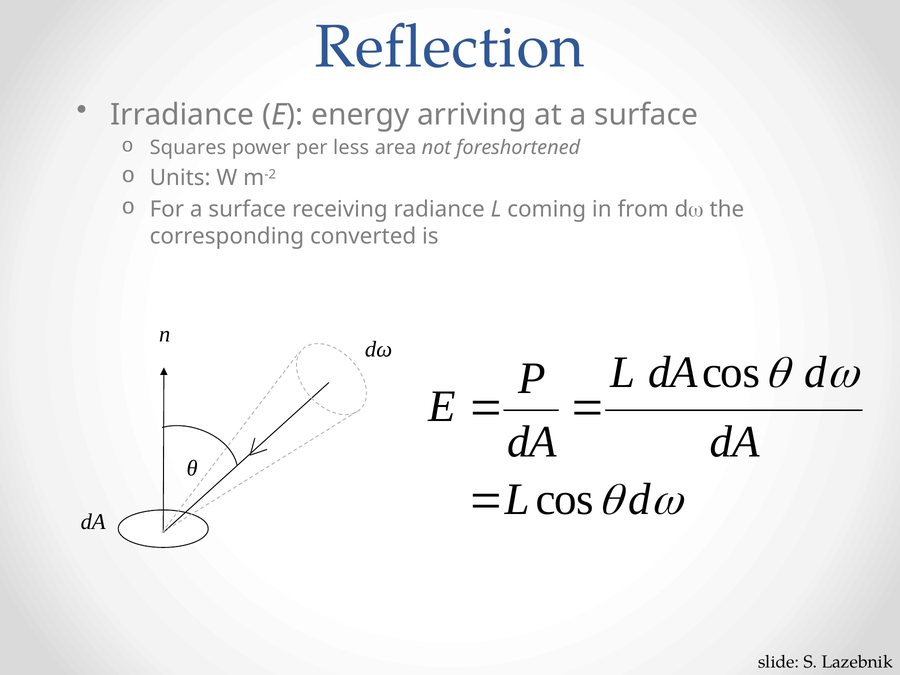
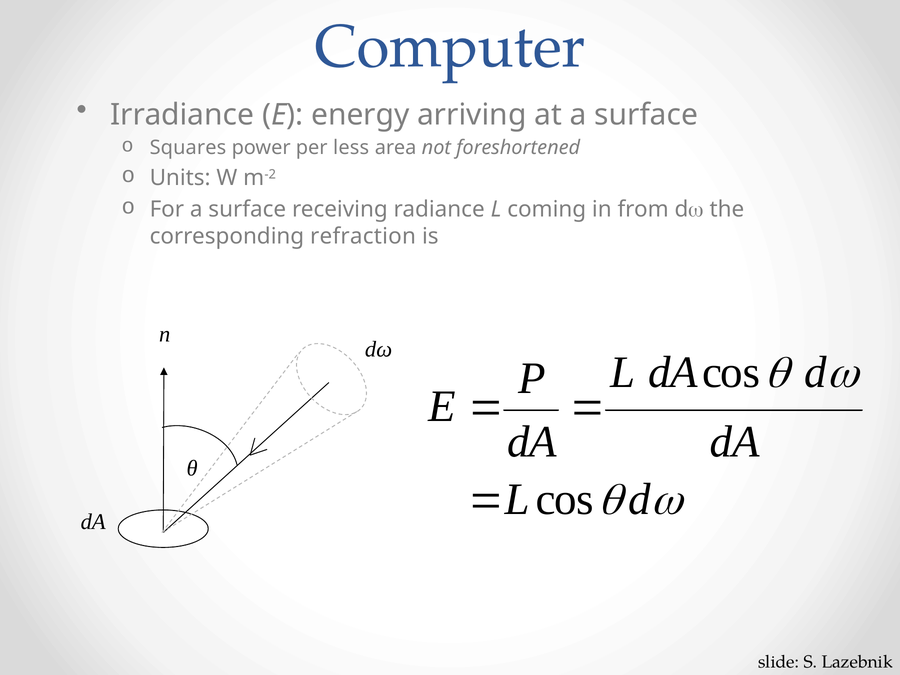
Reflection: Reflection -> Computer (450, 47)
converted: converted -> refraction (363, 237)
